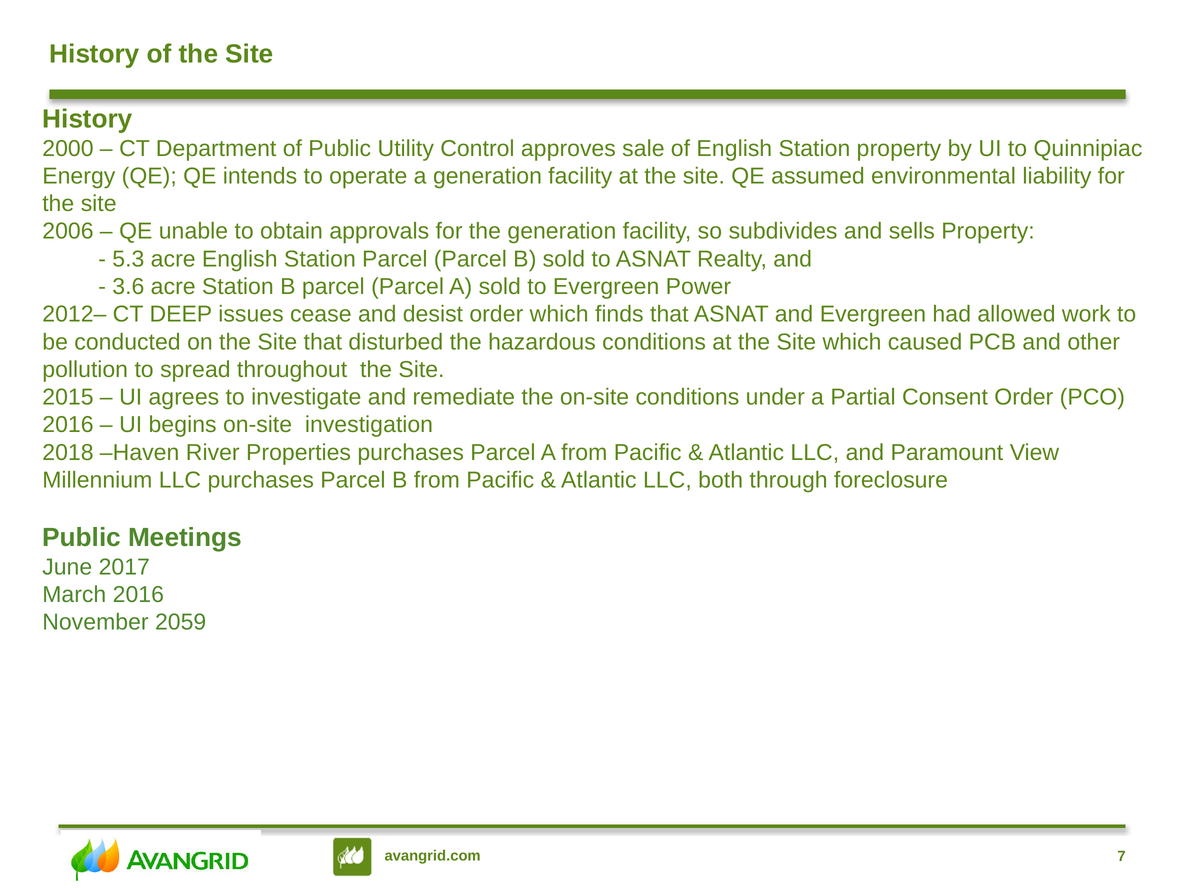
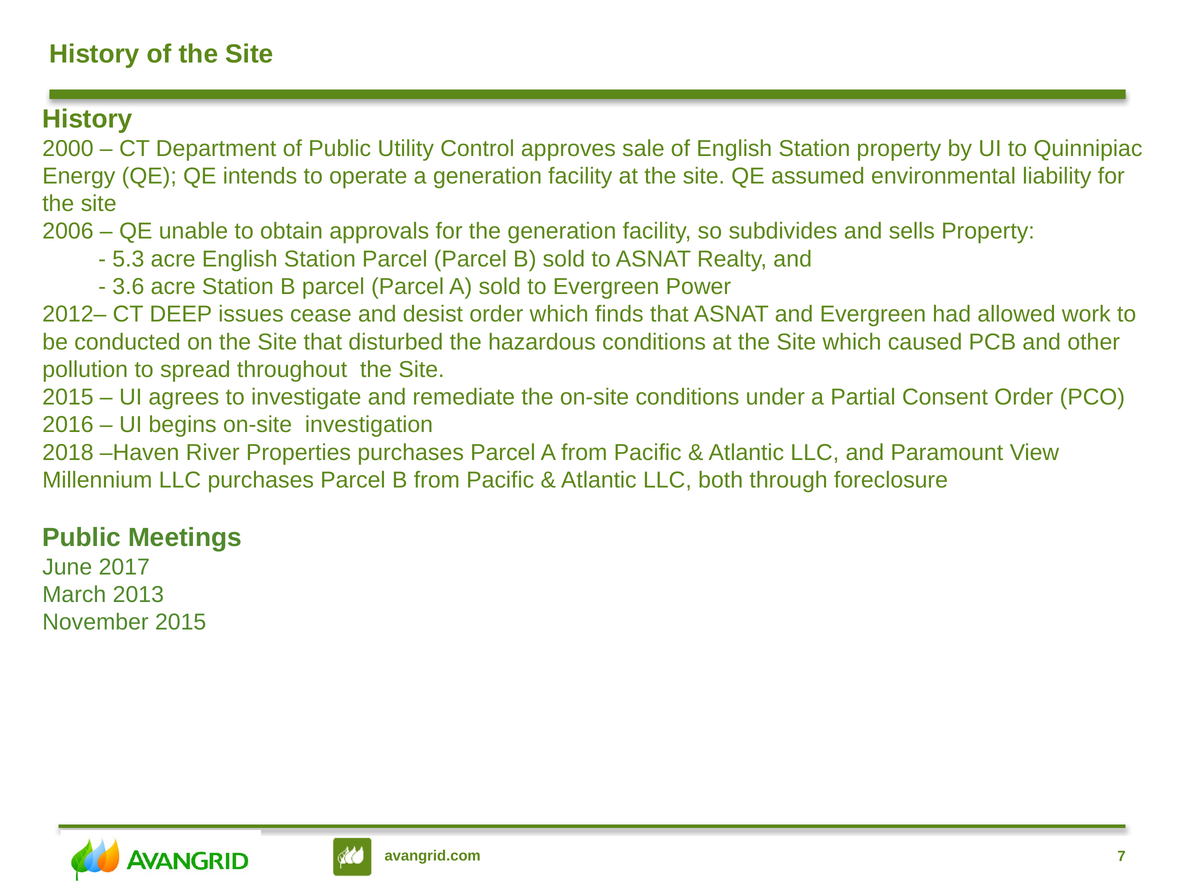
March 2016: 2016 -> 2013 (138, 595)
November 2059: 2059 -> 2015 (181, 622)
